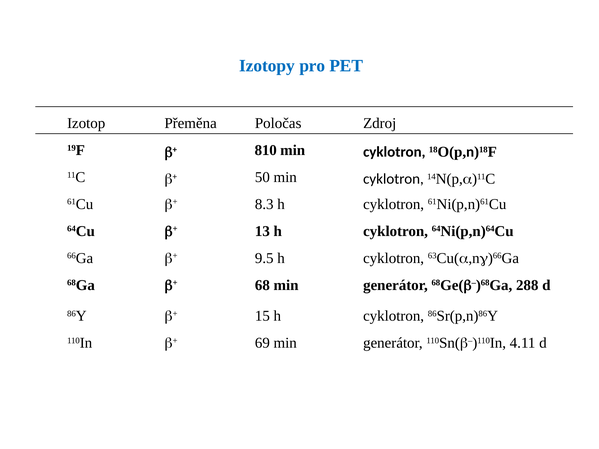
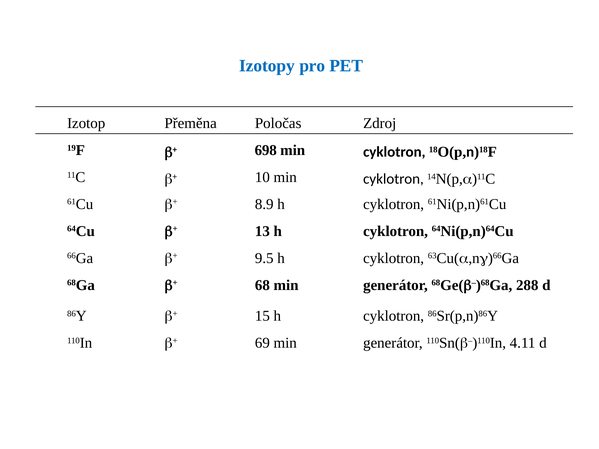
810: 810 -> 698 (266, 150)
50: 50 -> 10 (262, 177)
8.3: 8.3 -> 8.9 (264, 204)
